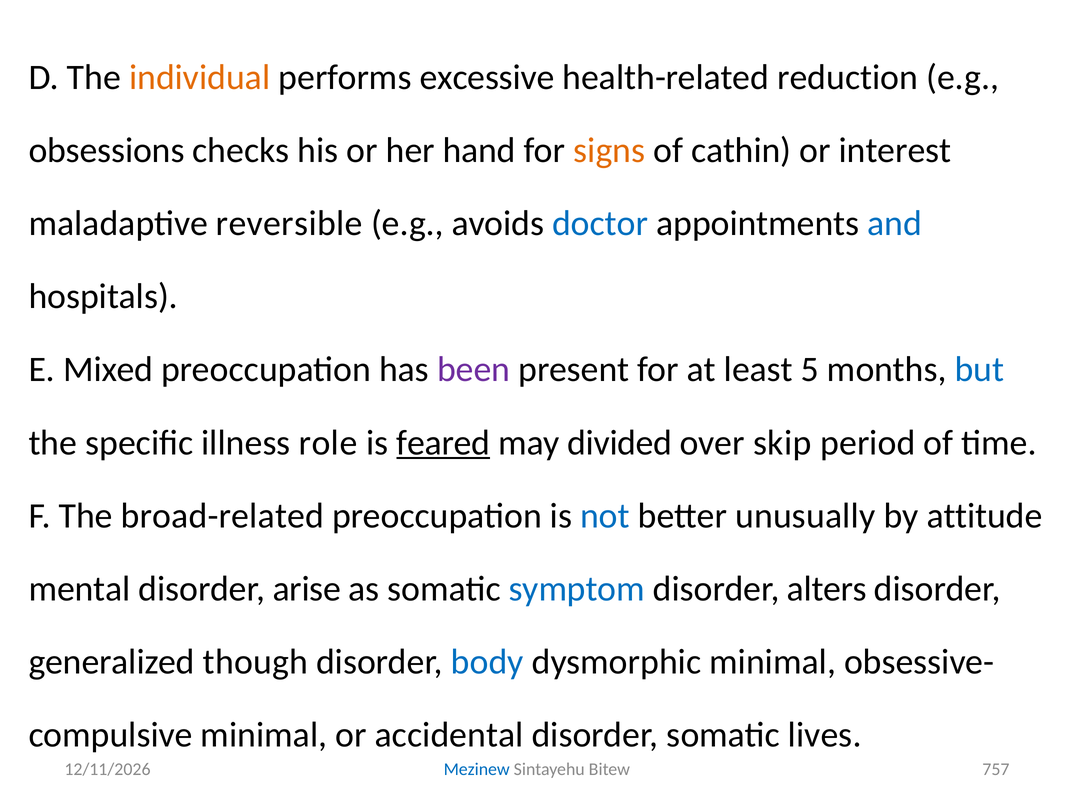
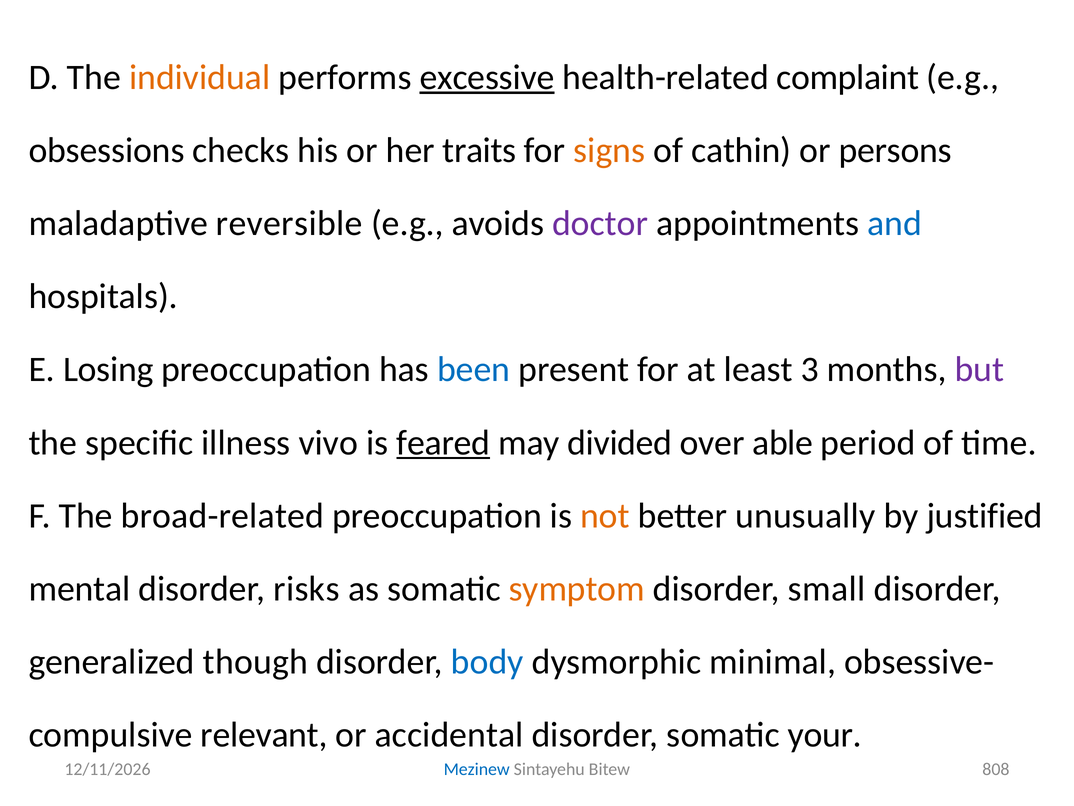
excessive underline: none -> present (487, 77)
reduction: reduction -> complaint (848, 77)
hand: hand -> traits (479, 150)
interest: interest -> persons (895, 150)
doctor colour: blue -> purple (600, 223)
Mixed: Mixed -> Losing (108, 369)
been colour: purple -> blue (474, 369)
5: 5 -> 3 (810, 369)
but colour: blue -> purple (979, 369)
role: role -> vivo (328, 442)
skip: skip -> able (783, 442)
not colour: blue -> orange (605, 515)
attitude: attitude -> justified (985, 515)
arise: arise -> risks (306, 588)
symptom colour: blue -> orange (577, 588)
alters: alters -> small (826, 588)
minimal: minimal -> relevant (264, 735)
lives: lives -> your (825, 735)
757: 757 -> 808 (996, 769)
